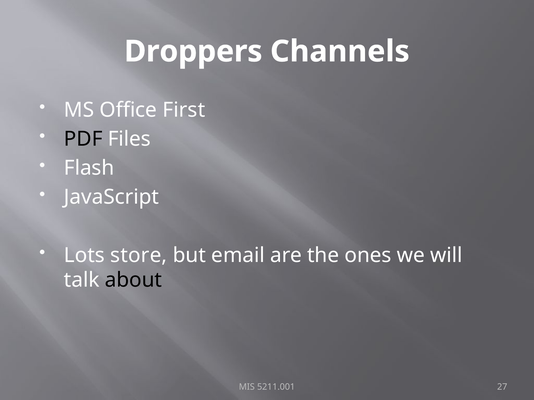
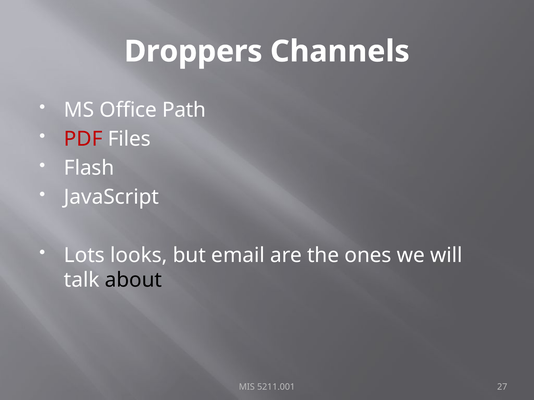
First: First -> Path (184, 110)
PDF colour: black -> red (83, 139)
store: store -> looks (139, 255)
